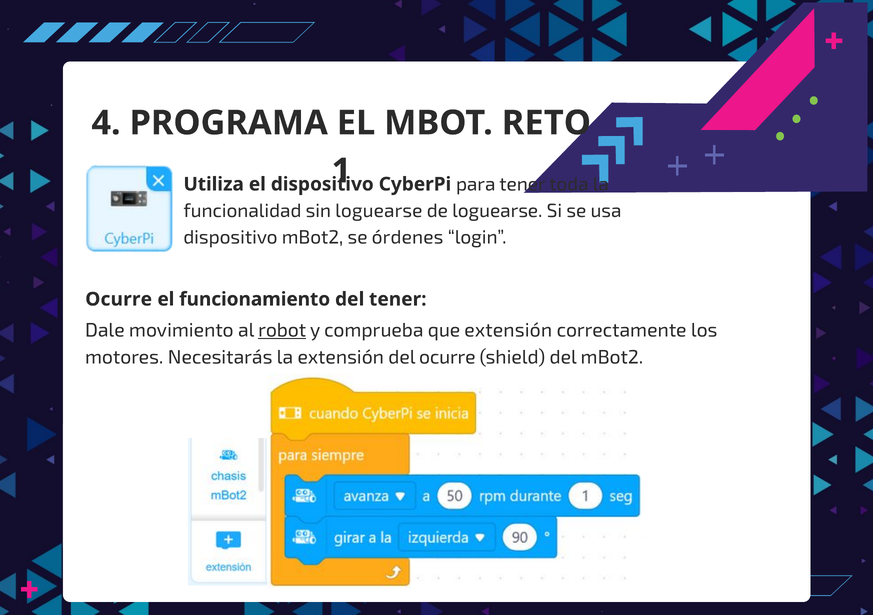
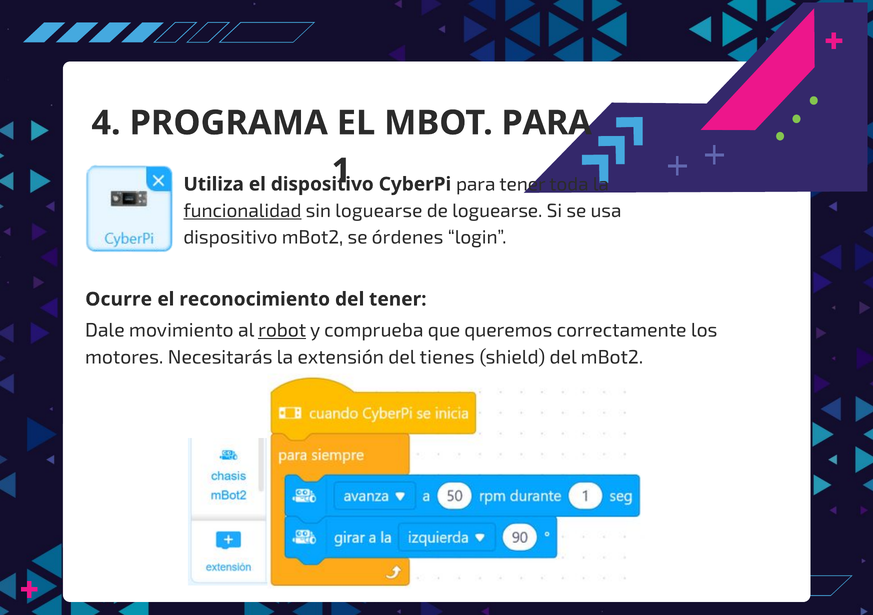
MBOT RETO: RETO -> PARA (547, 123)
funcionalidad underline: none -> present (242, 211)
funcionamiento: funcionamiento -> reconocimiento (255, 299)
que extensión: extensión -> queremos (508, 330)
del ocurre: ocurre -> tienes (447, 357)
